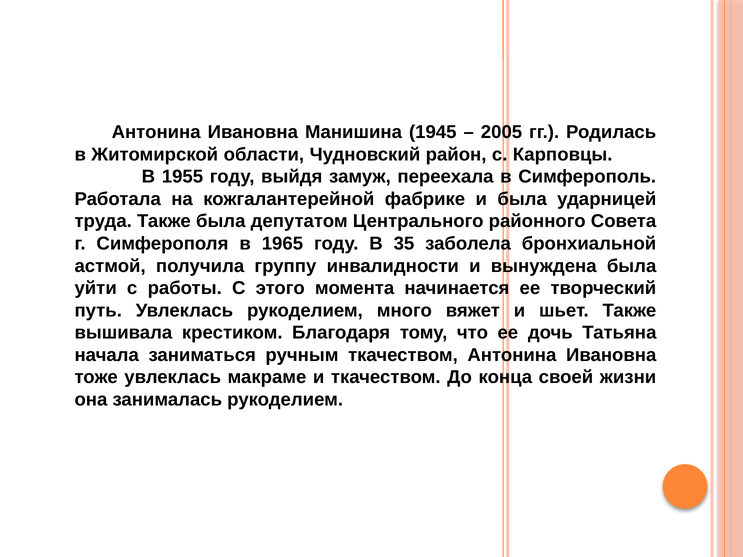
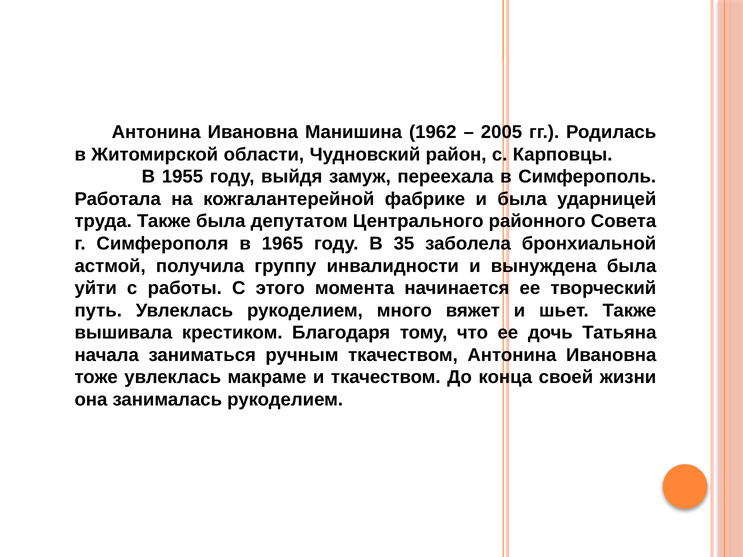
1945: 1945 -> 1962 (433, 132)
